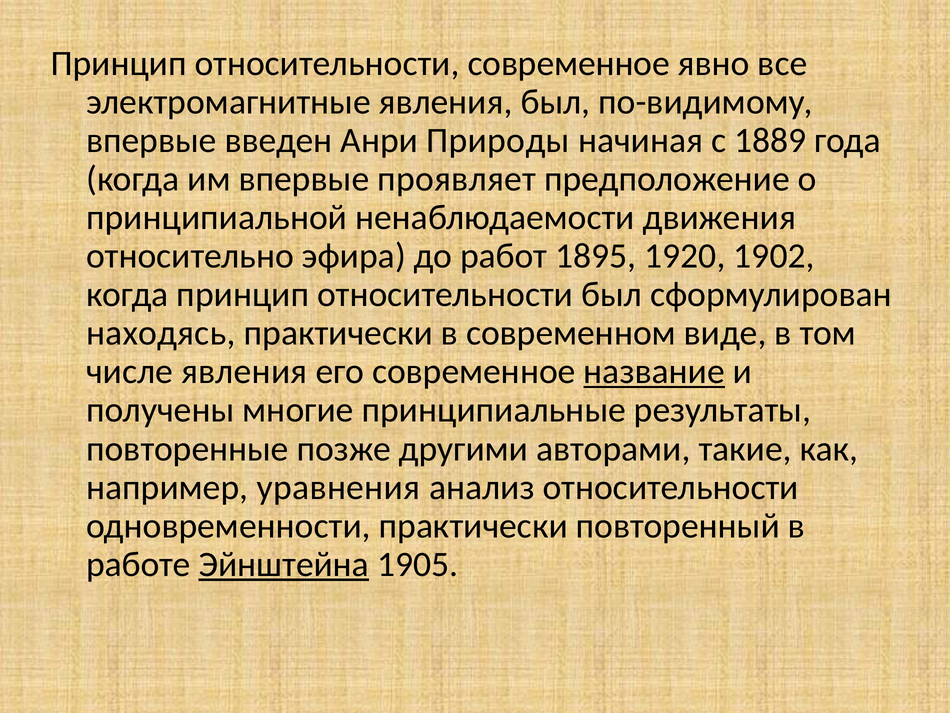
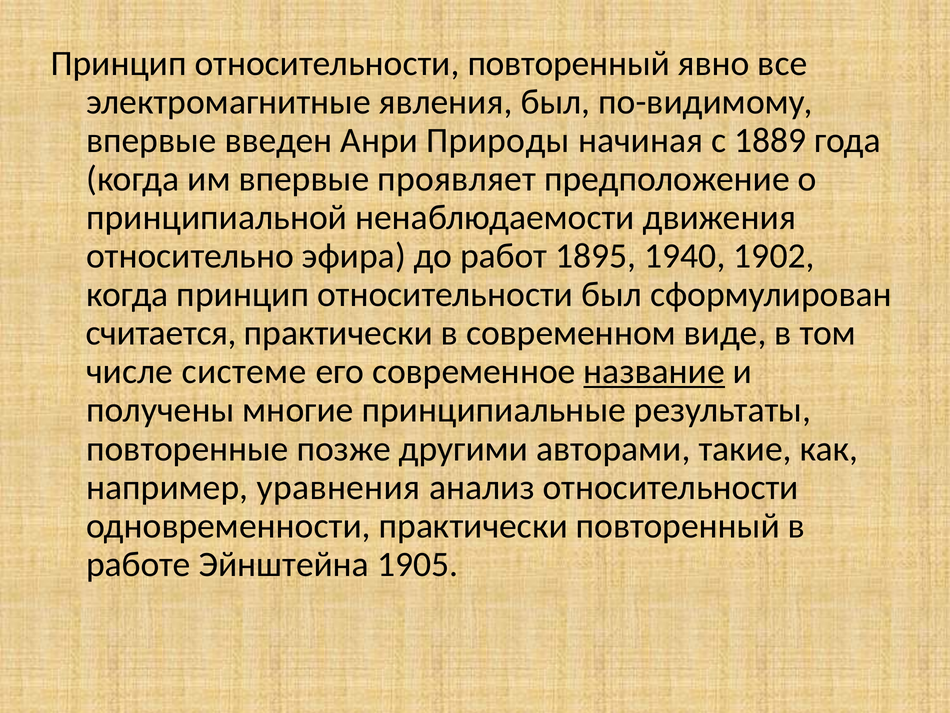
относительности современное: современное -> повторенный (569, 63)
1920: 1920 -> 1940 (685, 256)
находясь: находясь -> считается (161, 333)
числе явления: явления -> системе (244, 371)
Эйнштейна underline: present -> none (284, 564)
